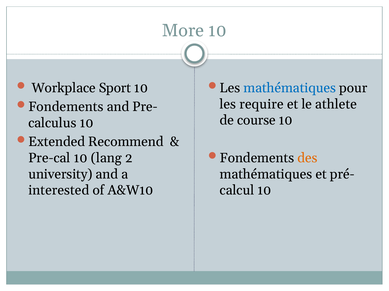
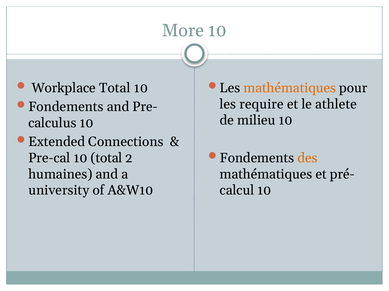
Workplace Sport: Sport -> Total (115, 88)
mathématiques colour: blue -> orange (290, 88)
course: course -> milieu (256, 121)
Recommend: Recommend -> Connections (126, 142)
10 lang: lang -> total (106, 158)
university: university -> humaines (60, 175)
interested: interested -> university (59, 191)
